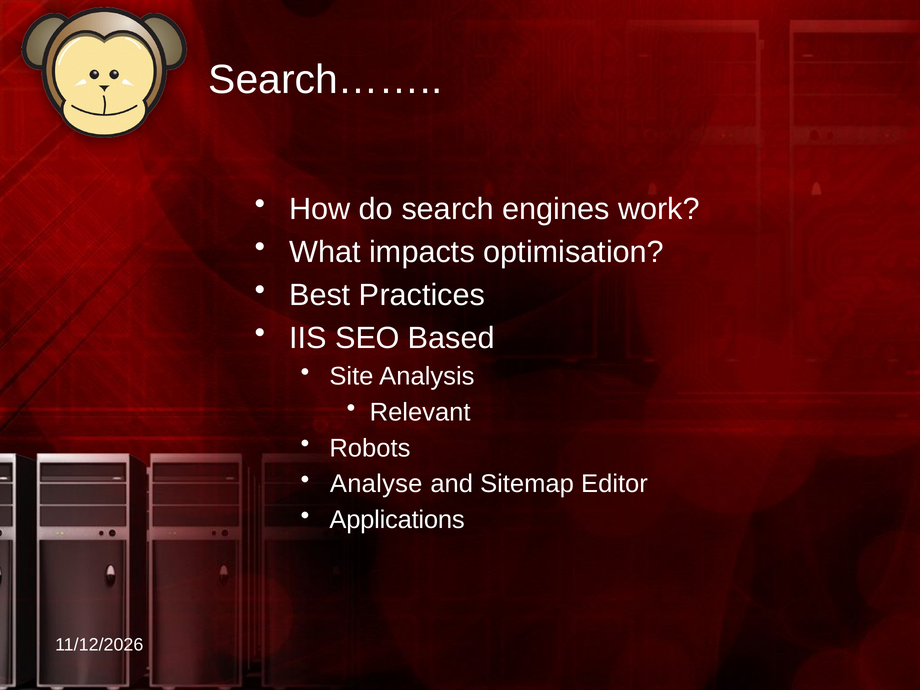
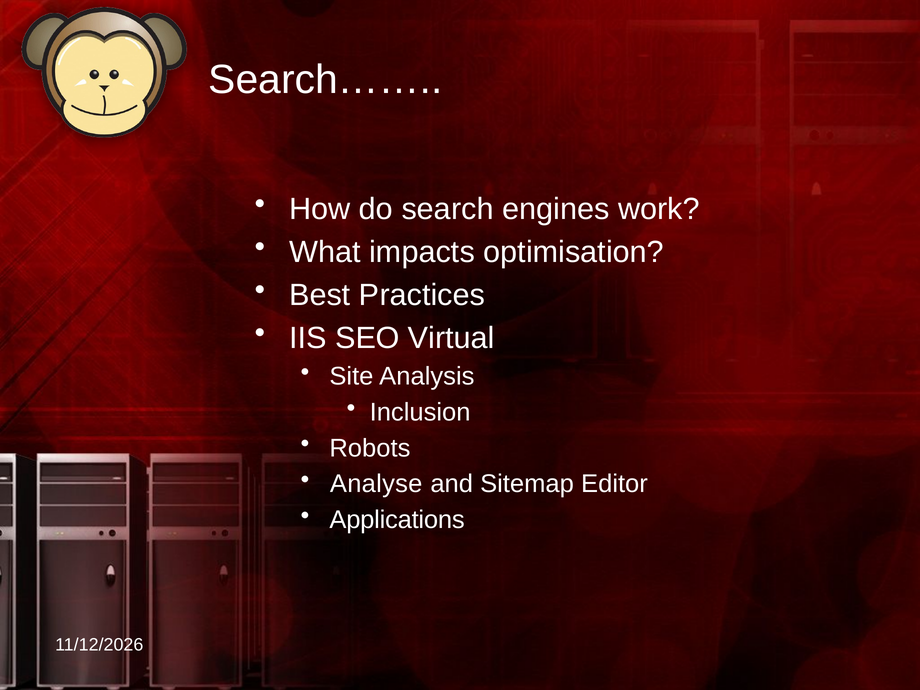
Based: Based -> Virtual (451, 338)
Relevant: Relevant -> Inclusion (420, 412)
